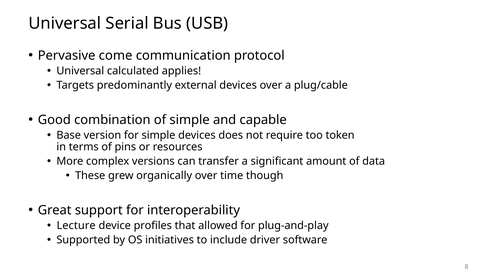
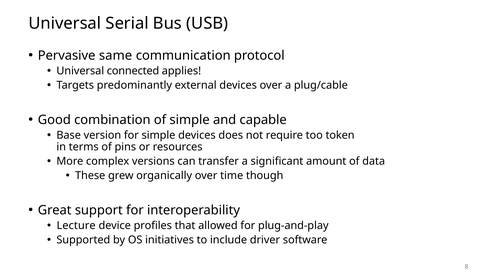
come: come -> same (116, 55)
calculated: calculated -> connected (133, 71)
